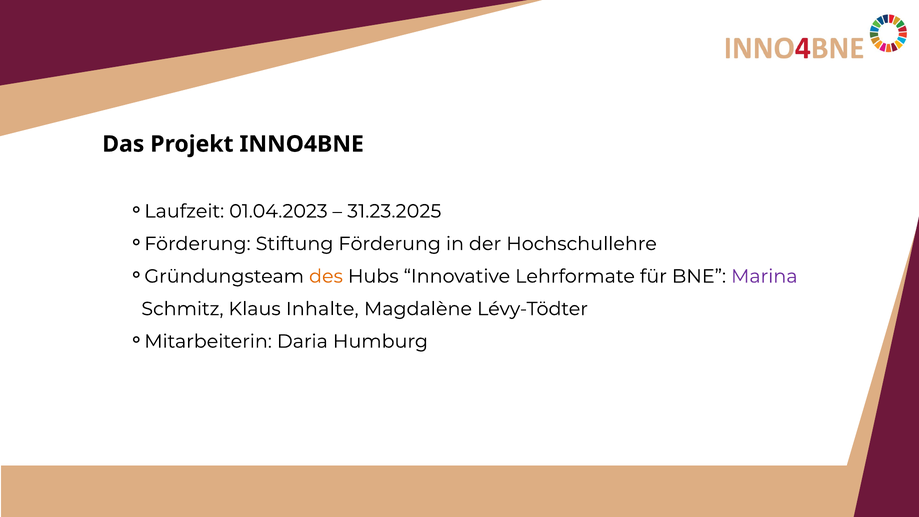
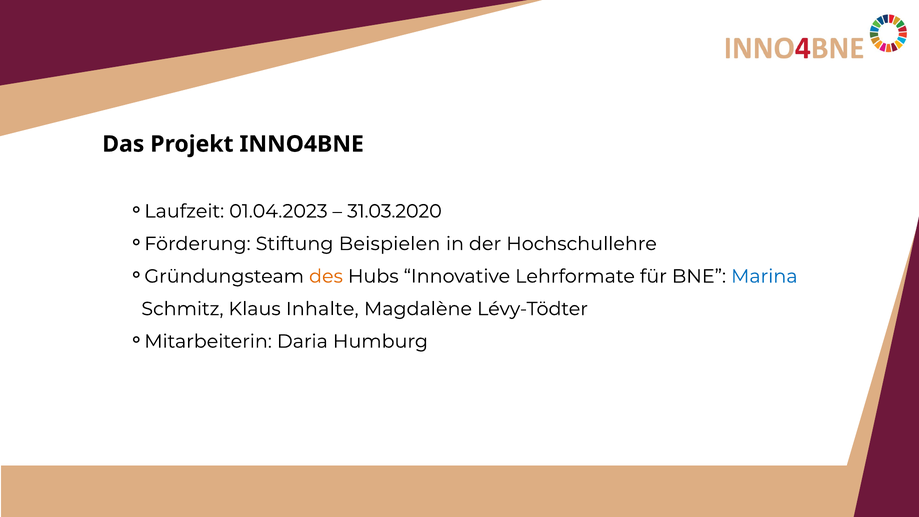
31.23.2025: 31.23.2025 -> 31.03.2020 (394, 211)
Stiftung Förderung: Förderung -> Beispielen (390, 244)
Marina colour: purple -> blue (764, 276)
